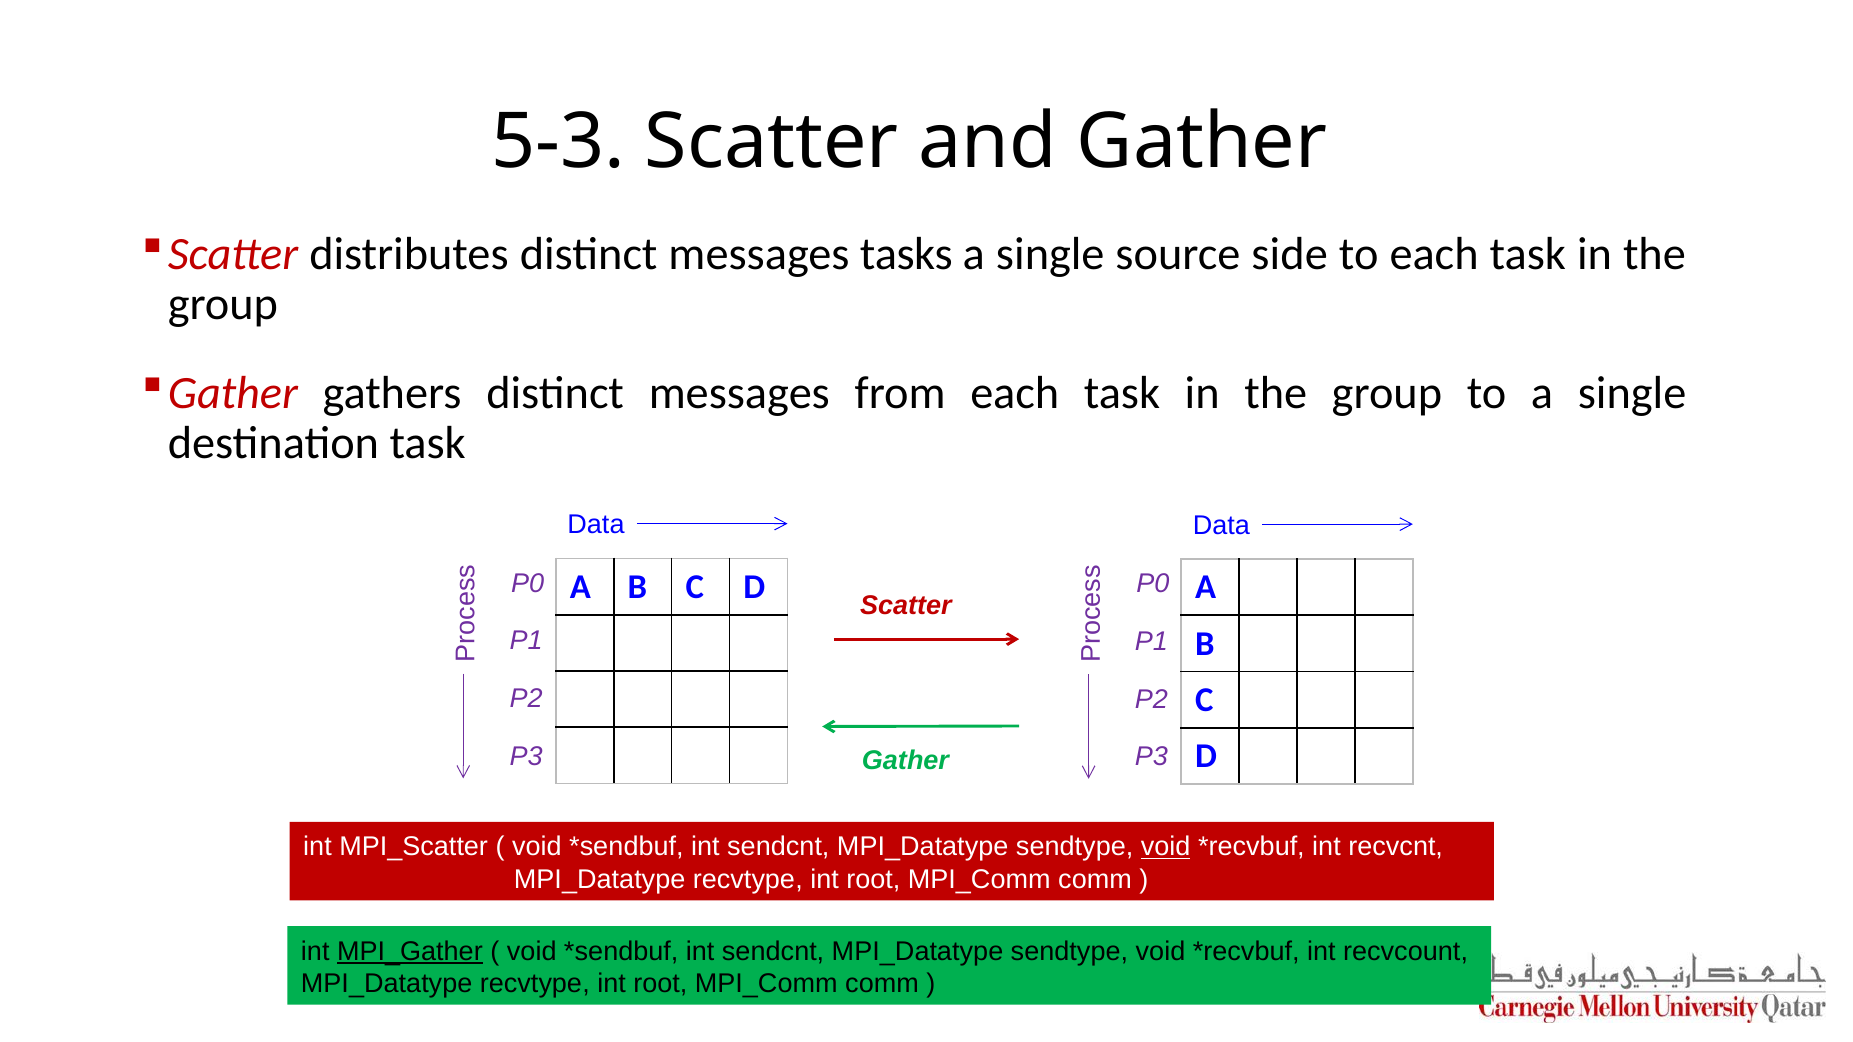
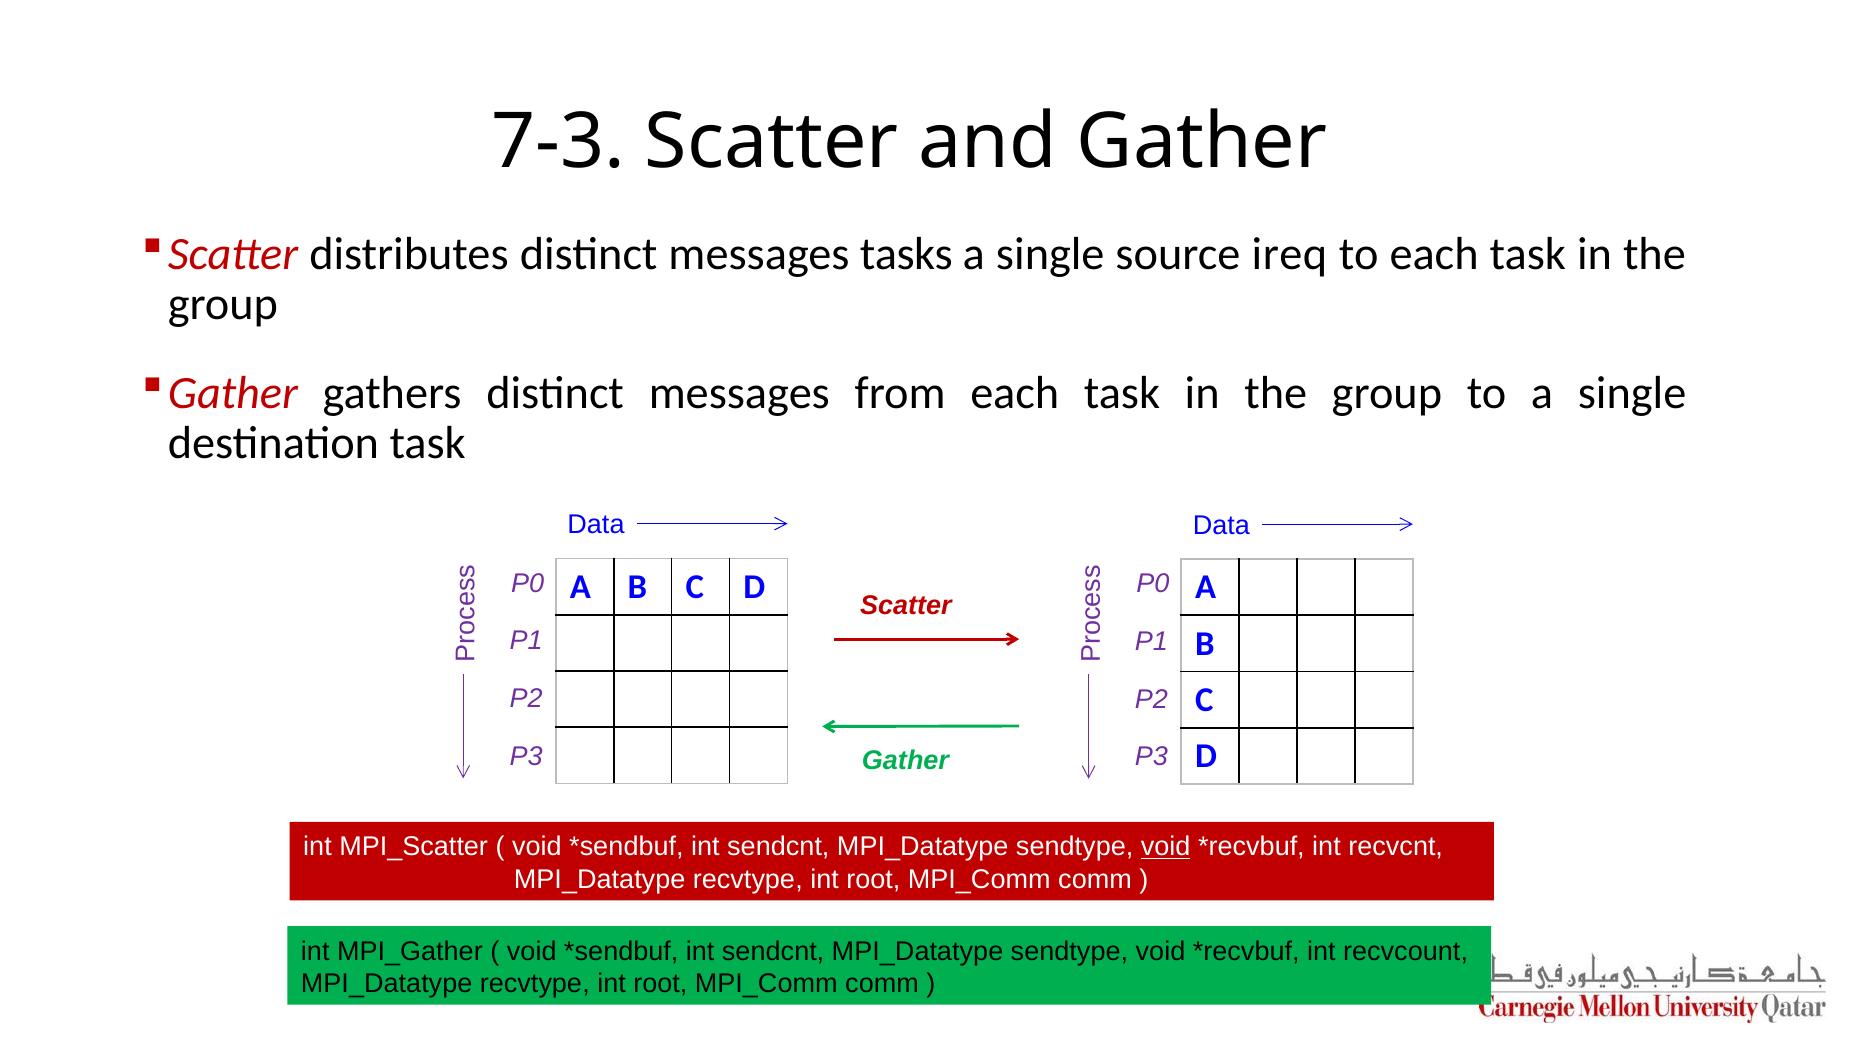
5-3: 5-3 -> 7-3 (558, 142)
side: side -> ireq (1289, 254)
MPI_Gather underline: present -> none (410, 951)
